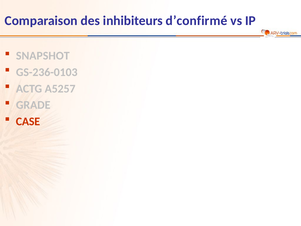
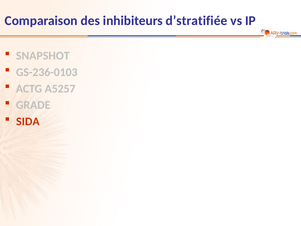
d’confirmé: d’confirmé -> d’stratifiée (197, 21)
CASE: CASE -> SIDA (28, 121)
